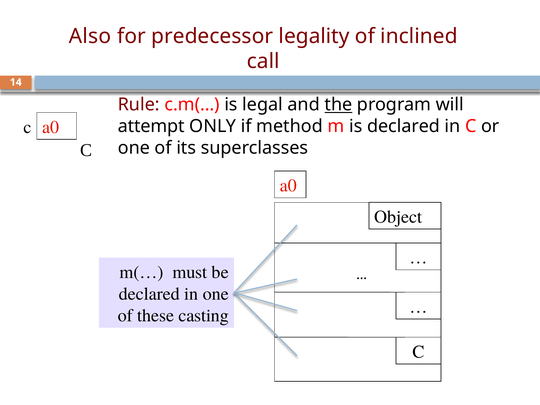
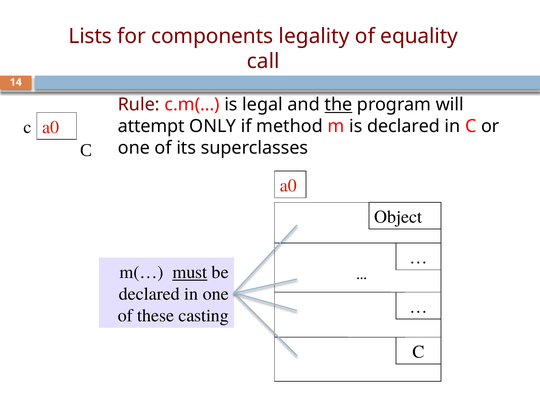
Also: Also -> Lists (90, 36)
predecessor: predecessor -> components (212, 36)
inclined: inclined -> equality (419, 36)
must underline: none -> present (190, 272)
